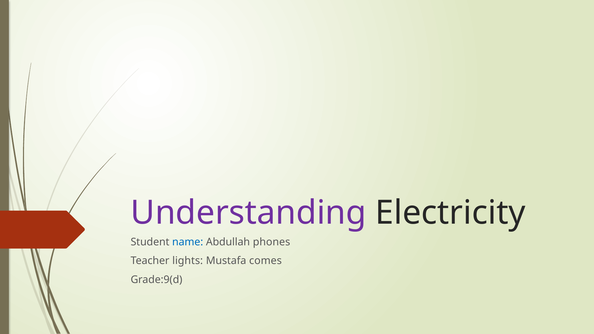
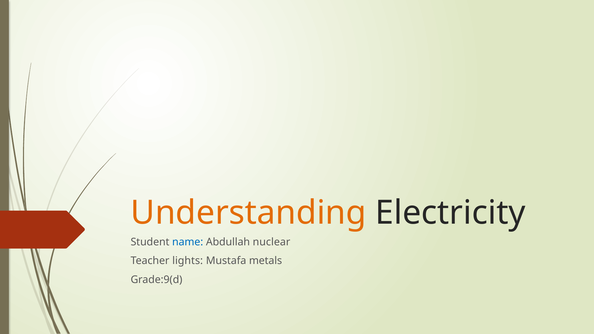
Understanding colour: purple -> orange (249, 213)
phones: phones -> nuclear (272, 242)
comes: comes -> metals (266, 261)
